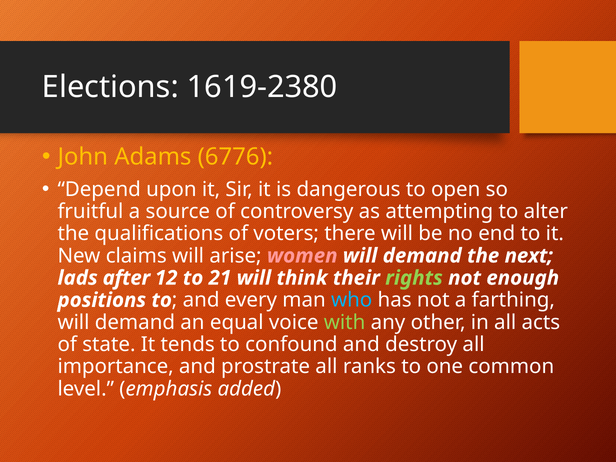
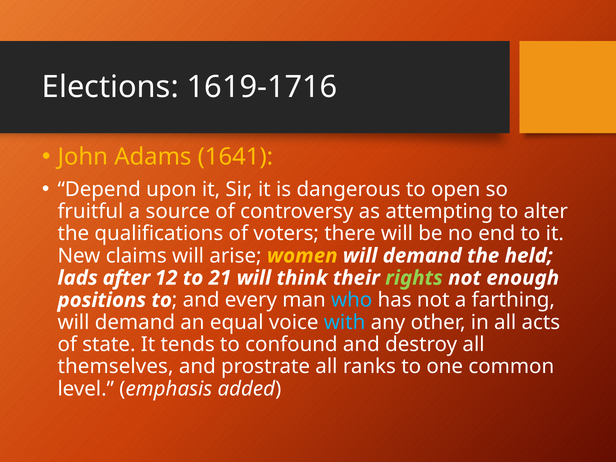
1619-2380: 1619-2380 -> 1619-1716 (262, 87)
6776: 6776 -> 1641 (235, 157)
women colour: pink -> yellow (302, 256)
next: next -> held (529, 256)
with colour: light green -> light blue (345, 322)
importance: importance -> themselves (116, 367)
